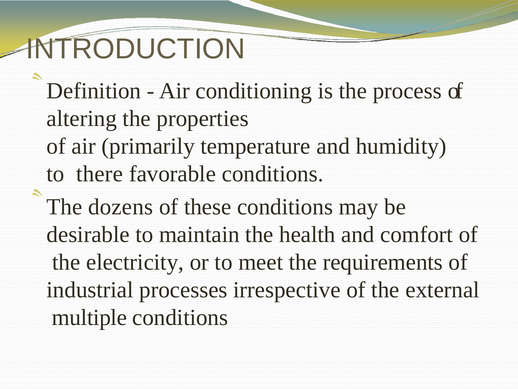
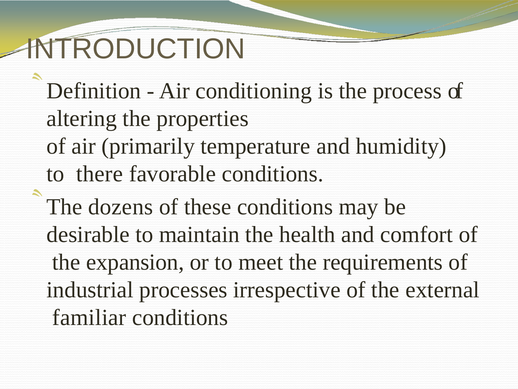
electricity: electricity -> expansion (135, 262)
multiple: multiple -> familiar (89, 317)
